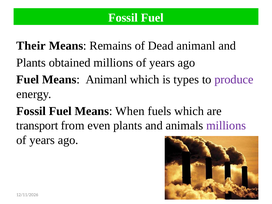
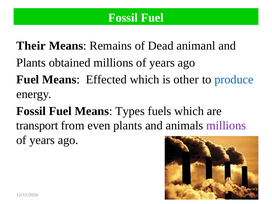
Means Animanl: Animanl -> Effected (106, 80)
types: types -> other (186, 80)
produce colour: purple -> blue (234, 80)
When: When -> Types (130, 111)
